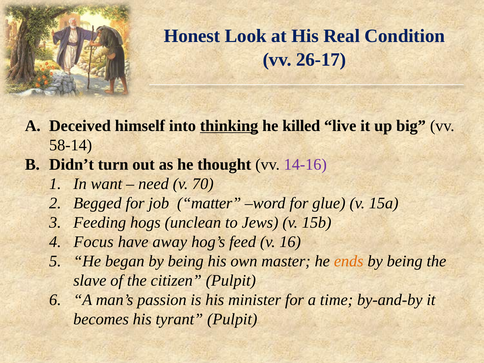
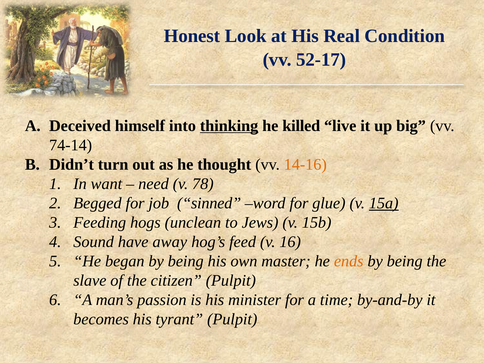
26-17: 26-17 -> 52-17 (321, 60)
58-14: 58-14 -> 74-14 (71, 145)
14-16 colour: purple -> orange (305, 164)
70: 70 -> 78 (203, 184)
matter: matter -> sinned (209, 203)
15a underline: none -> present (384, 203)
Focus: Focus -> Sound (94, 242)
